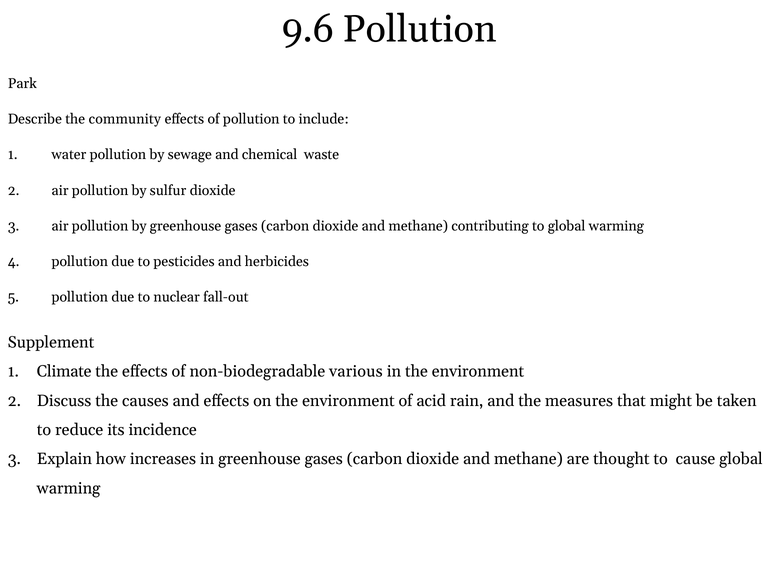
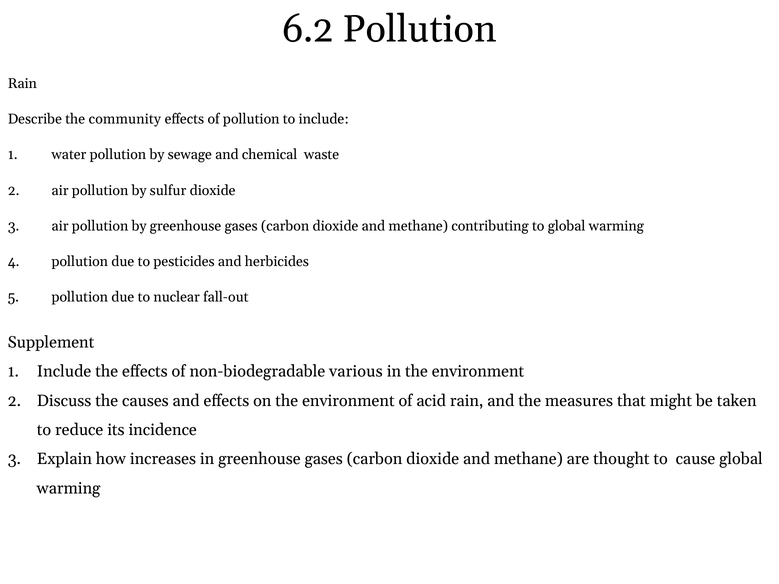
9.6: 9.6 -> 6.2 (308, 29)
Park: Park -> Rain (22, 84)
Climate: Climate -> Include (64, 372)
